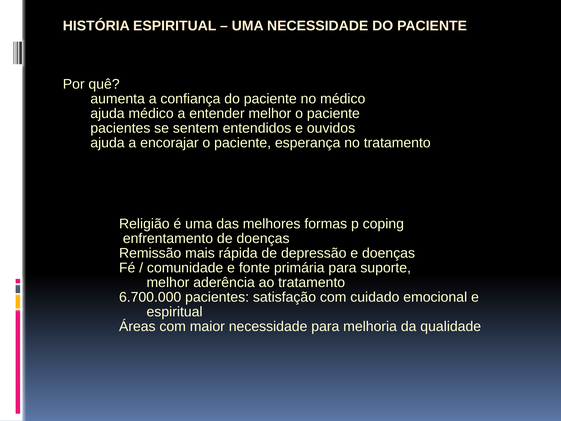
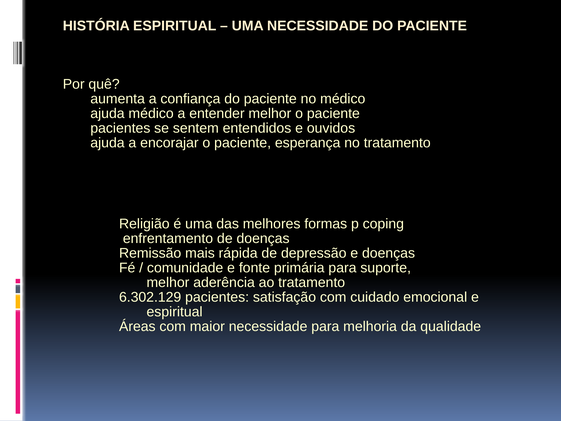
6.700.000: 6.700.000 -> 6.302.129 (150, 297)
